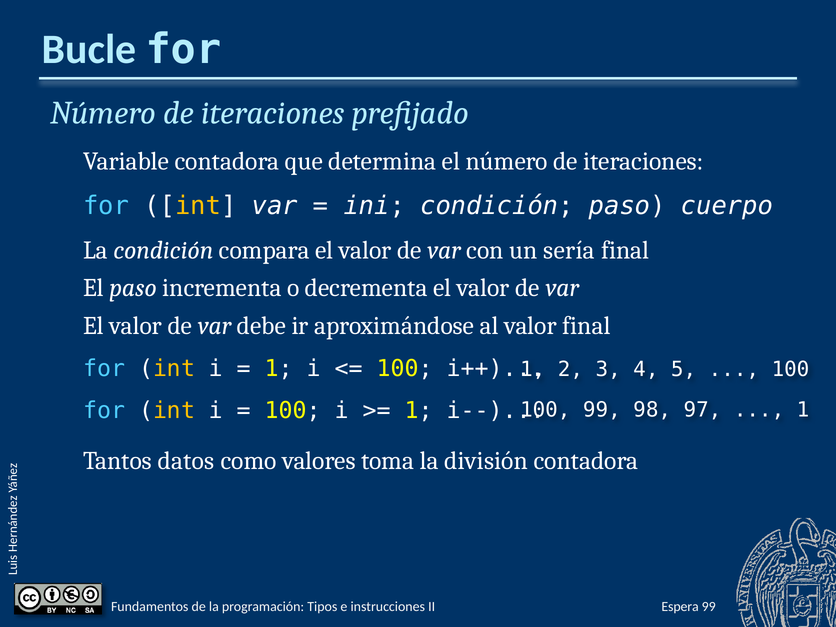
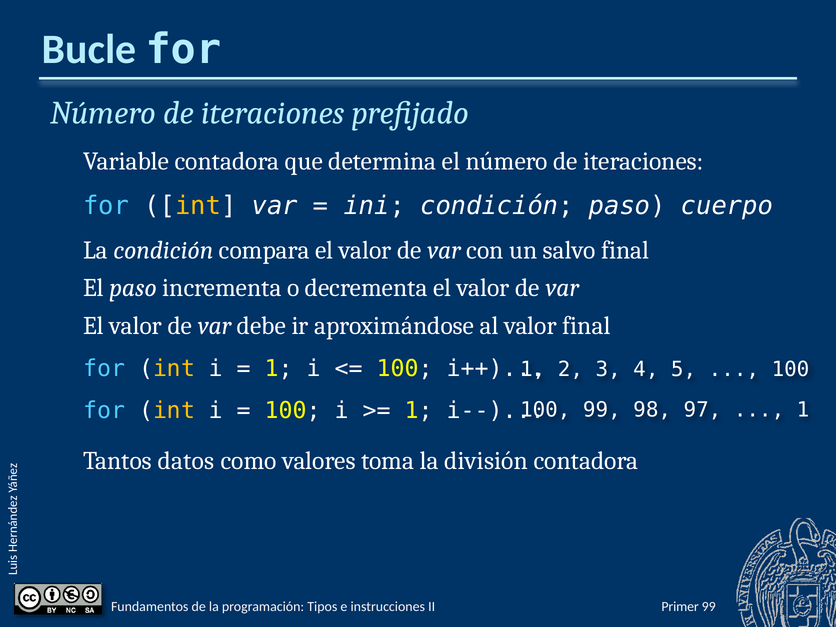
sería: sería -> salvo (569, 250)
Espera: Espera -> Primer (680, 607)
